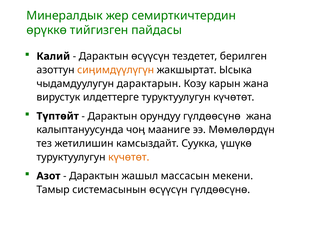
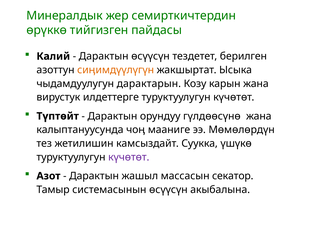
күчөтөт colour: orange -> purple (129, 157)
мекени: мекени -> секатор (233, 176)
өсүүсүн гүлдөөсүнө: гүлдөөсүнө -> акыбалына (220, 189)
